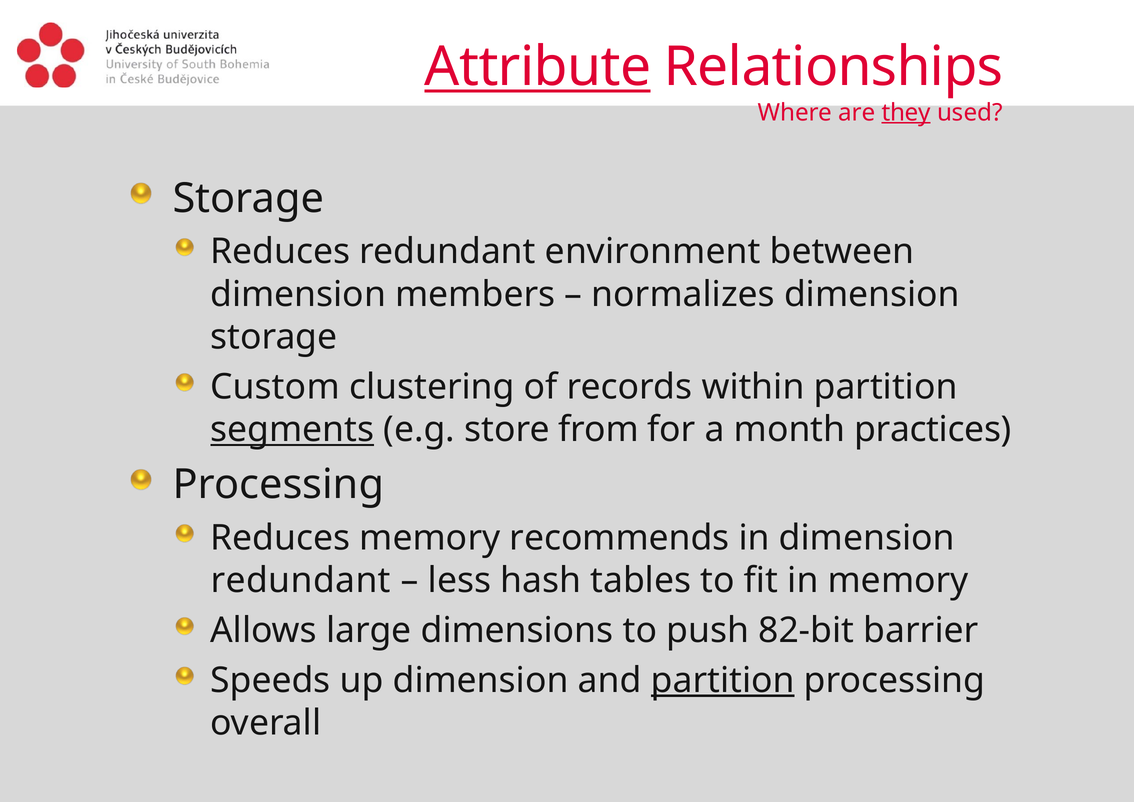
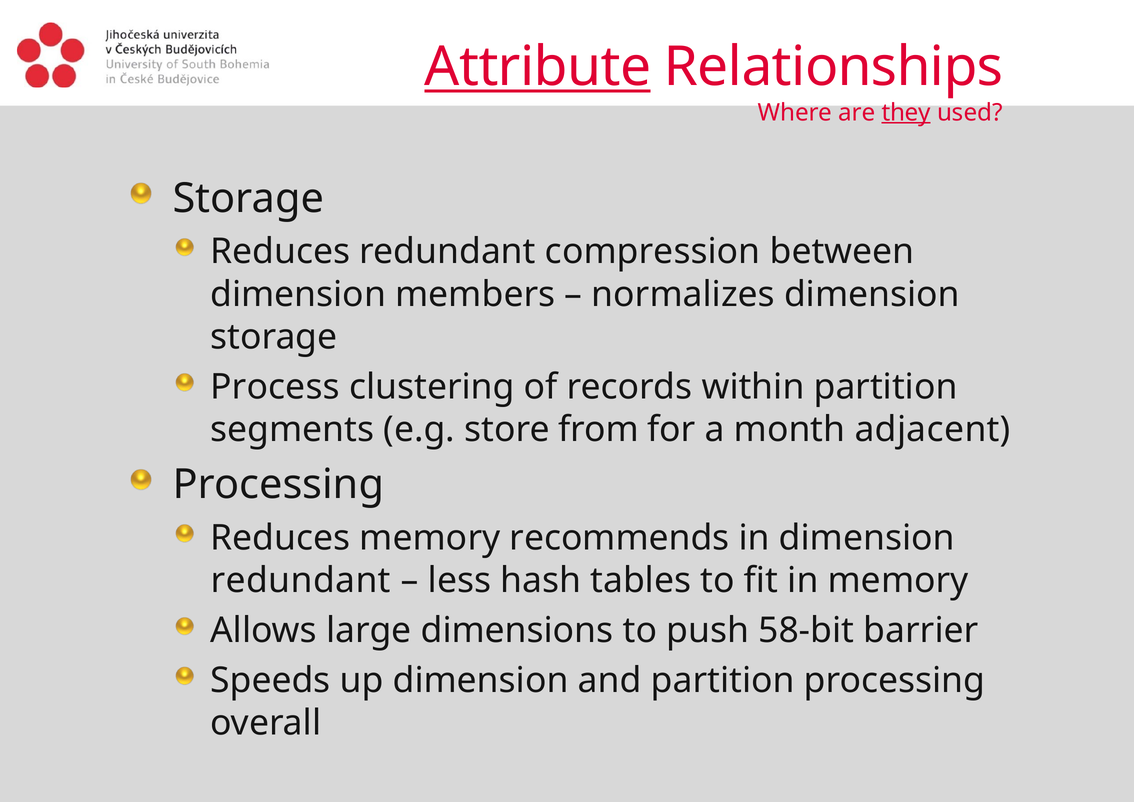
environment: environment -> compression (653, 252)
Custom: Custom -> Process (275, 387)
segments underline: present -> none (292, 430)
practices: practices -> adjacent (933, 430)
82-bit: 82-bit -> 58-bit (806, 630)
partition underline: present -> none (723, 680)
